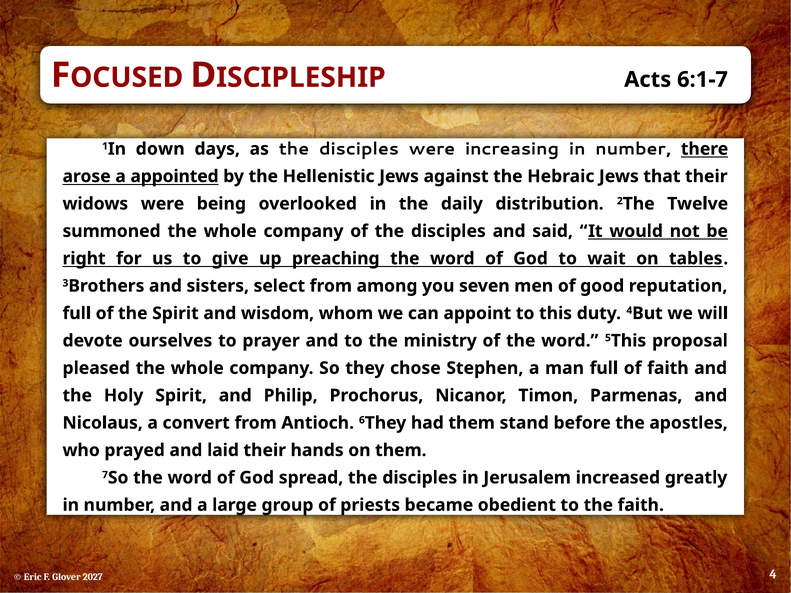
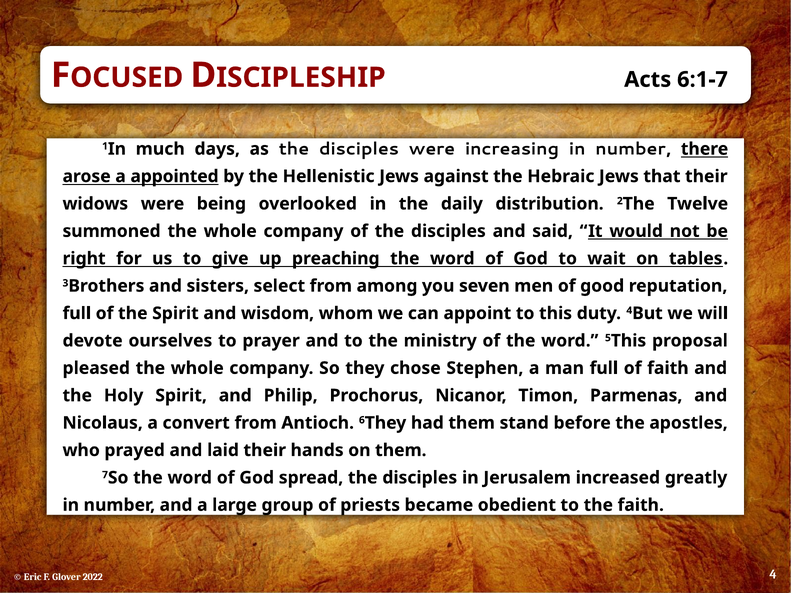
down: down -> much (160, 149)
2027: 2027 -> 2022 (93, 577)
